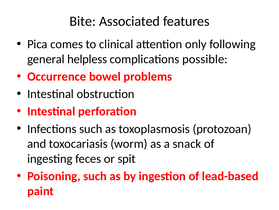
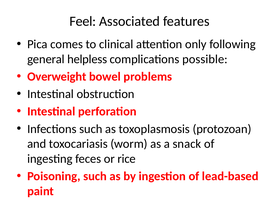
Bite: Bite -> Feel (83, 21)
Occurrence: Occurrence -> Overweight (57, 76)
spit: spit -> rice (127, 158)
